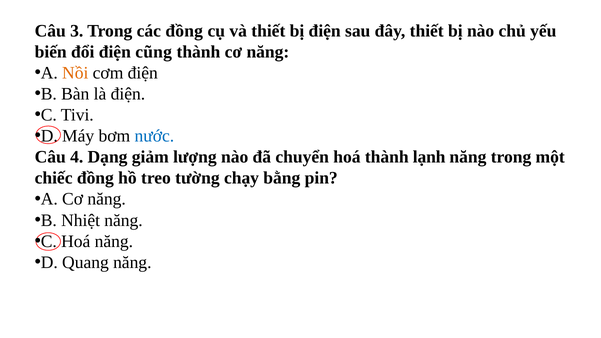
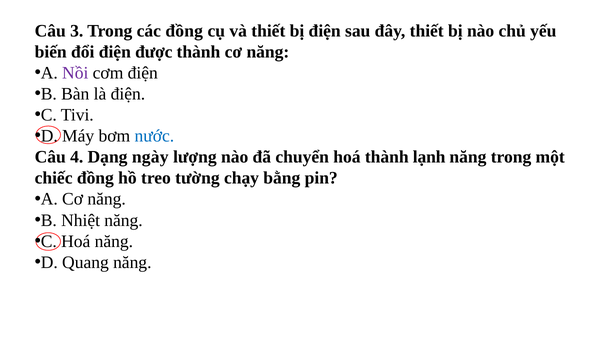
cũng: cũng -> được (154, 52)
Nồi colour: orange -> purple (75, 73)
giảm: giảm -> ngày (150, 157)
